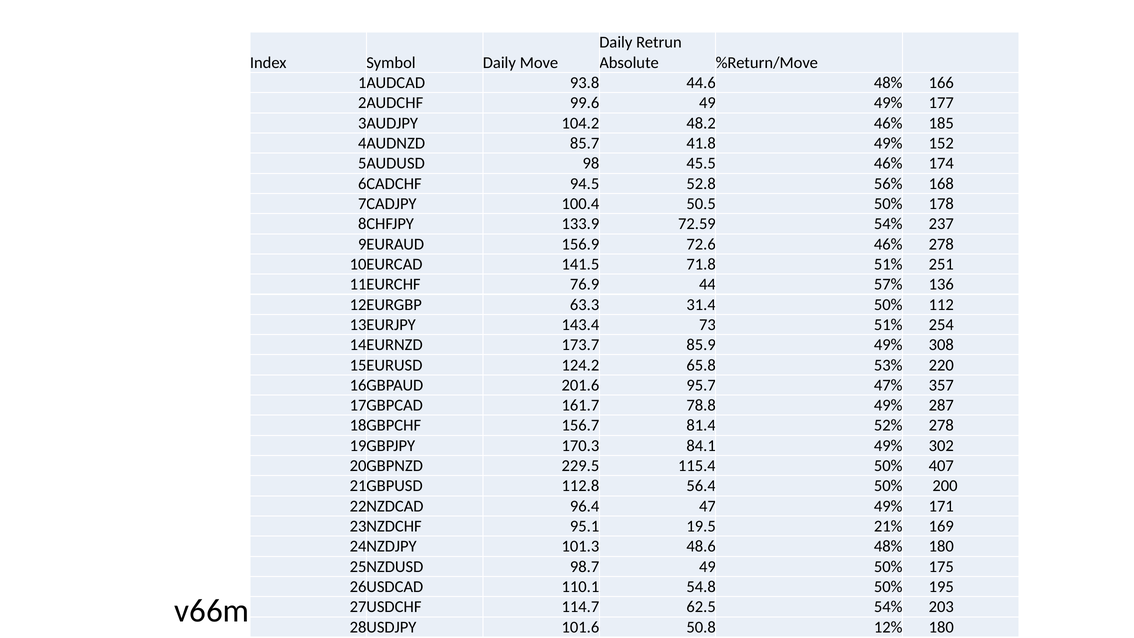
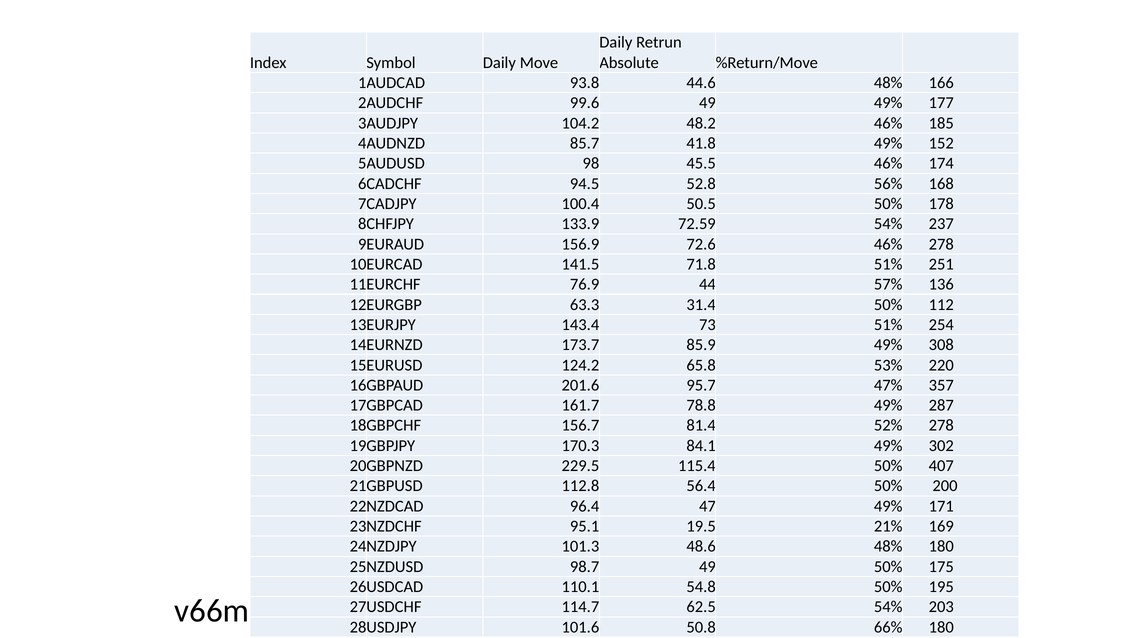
12%: 12% -> 66% (888, 627)
